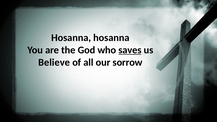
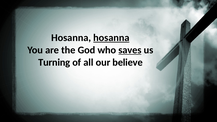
hosanna underline: none -> present (111, 38)
Believe: Believe -> Turning (54, 62)
sorrow: sorrow -> believe (128, 62)
